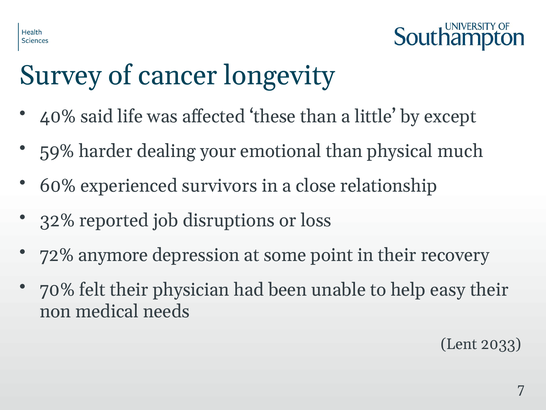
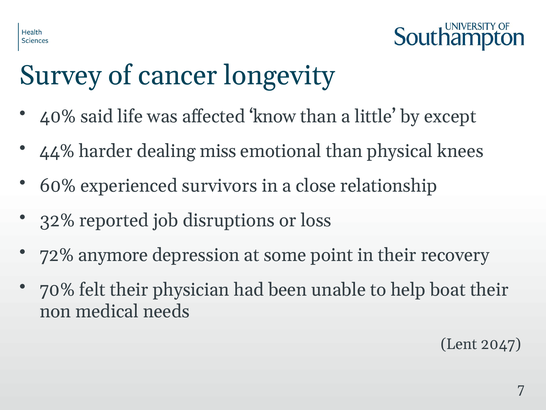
these: these -> know (273, 116)
59%: 59% -> 44% (57, 151)
your: your -> miss (218, 151)
much: much -> knees (460, 151)
easy: easy -> boat (448, 289)
2033: 2033 -> 2047 (501, 344)
